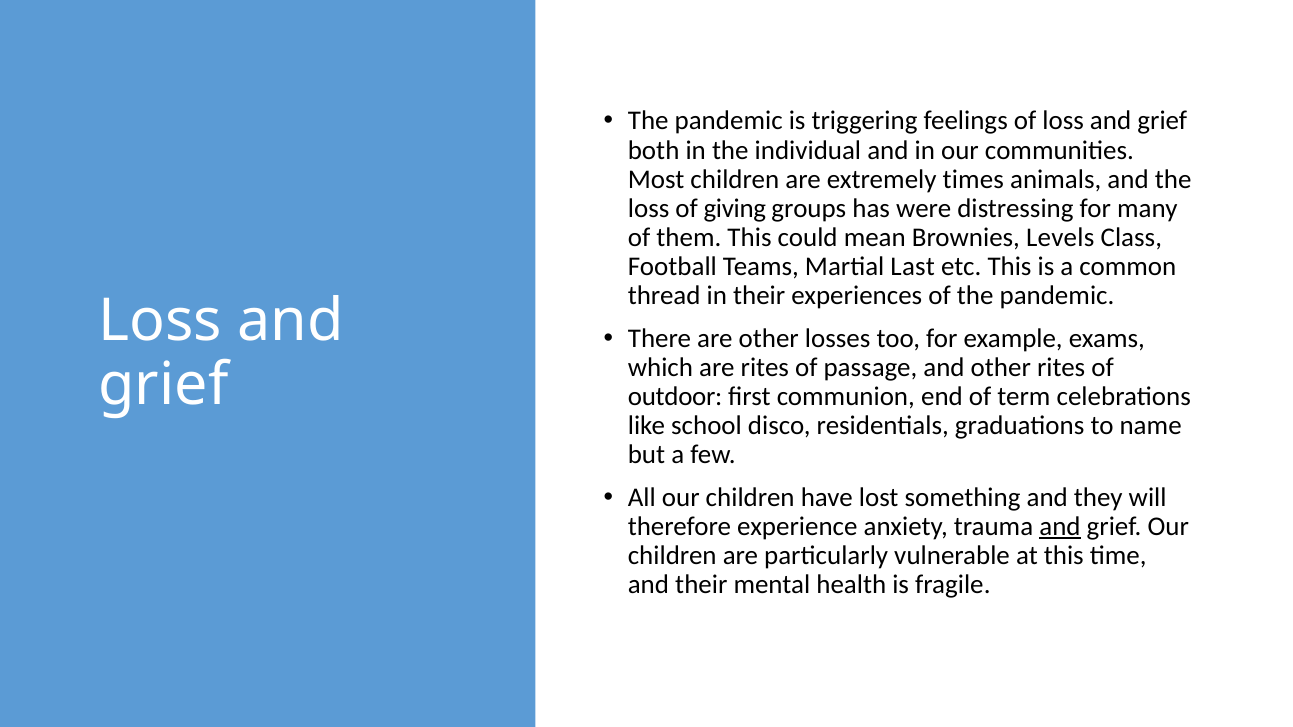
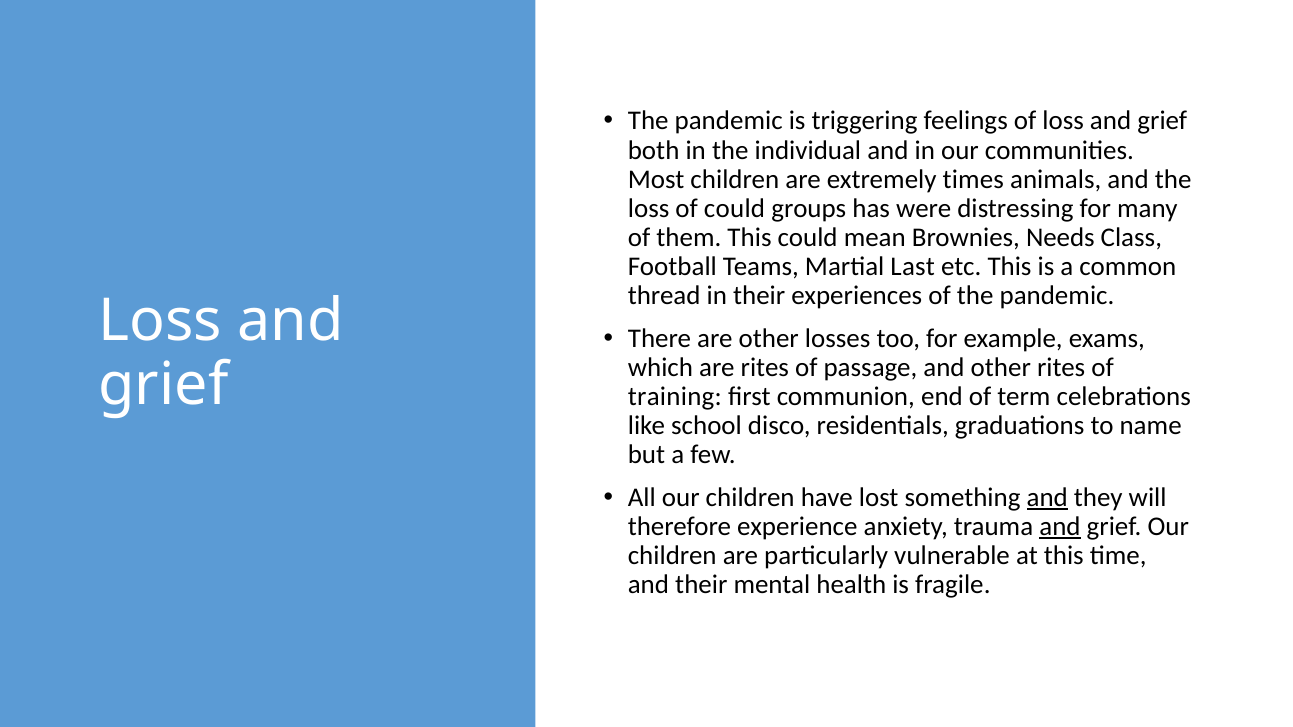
of giving: giving -> could (735, 209)
Levels: Levels -> Needs (1060, 238)
outdoor: outdoor -> training (675, 397)
and underline: none -> present (1047, 498)
